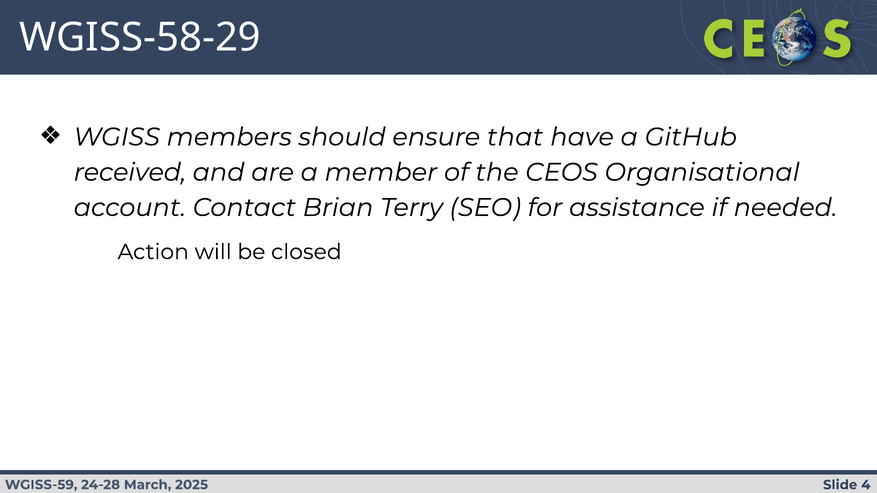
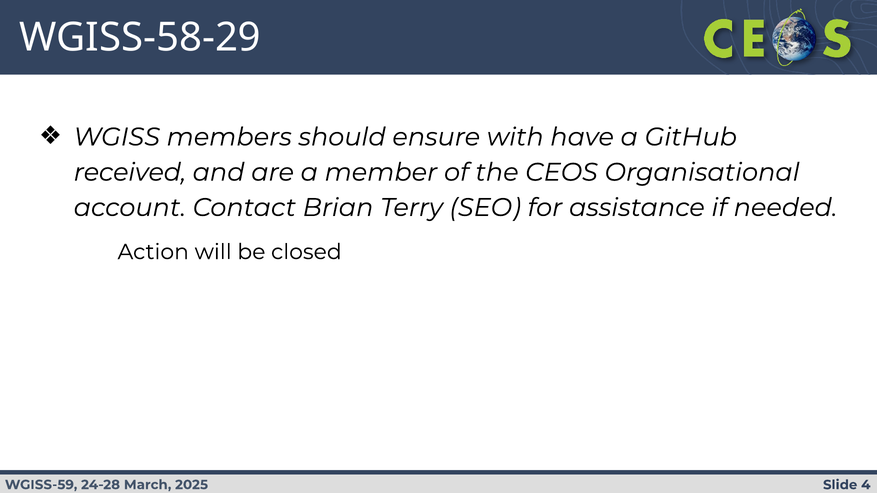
that: that -> with (515, 137)
